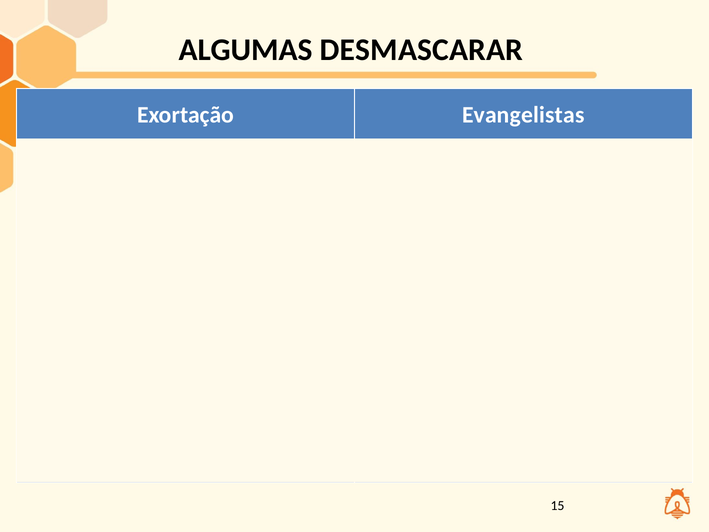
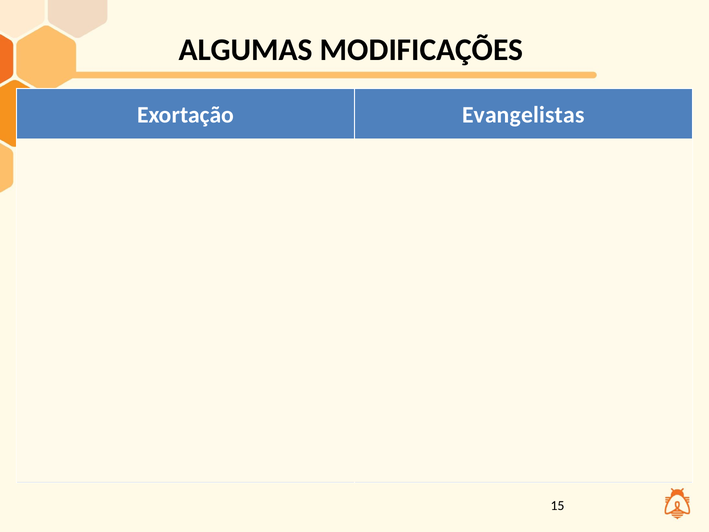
DESMASCARAR: DESMASCARAR -> MODIFICAÇÕES (422, 50)
